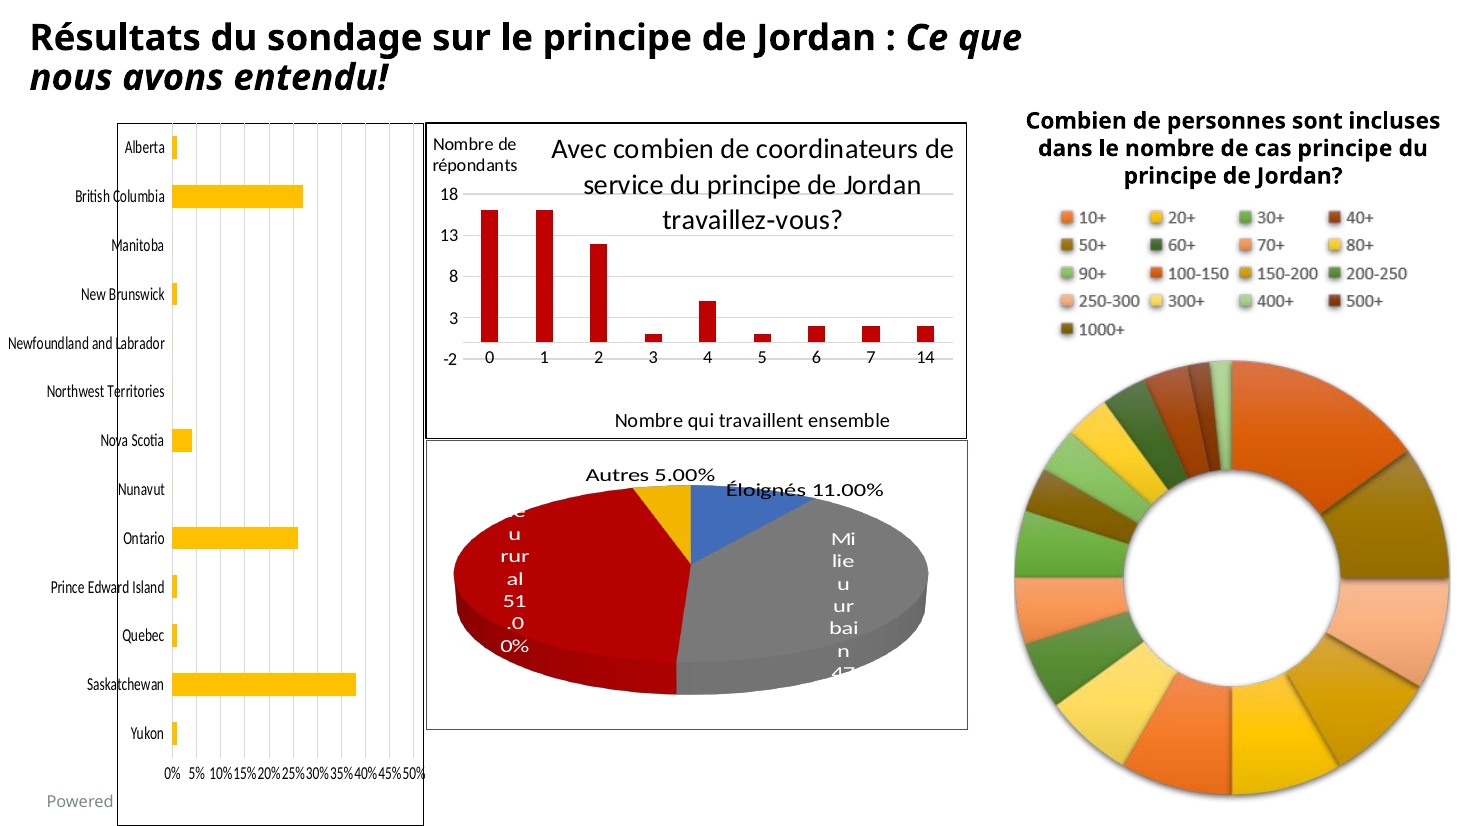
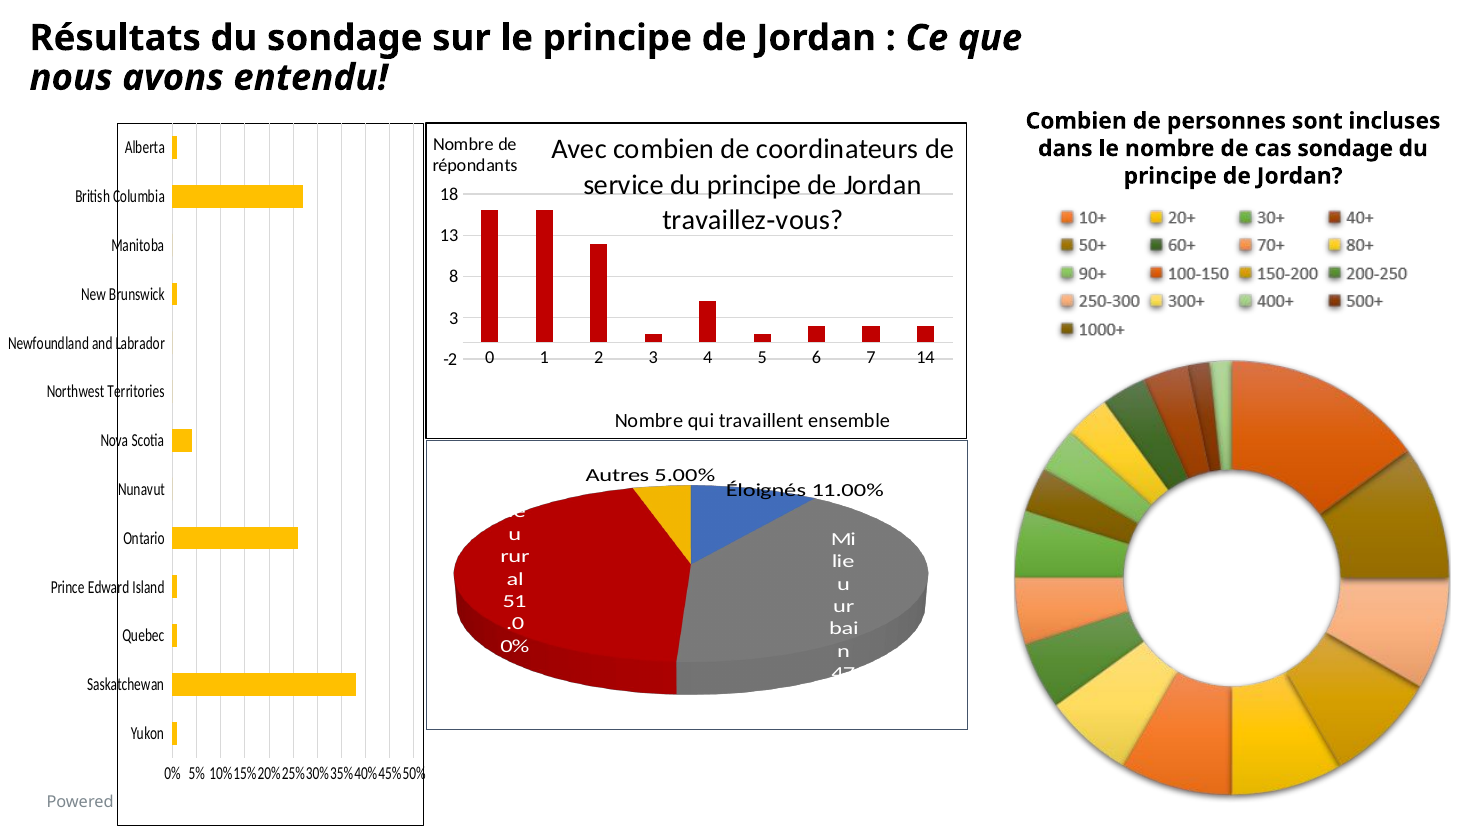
cas principe: principe -> sondage (1345, 148)
